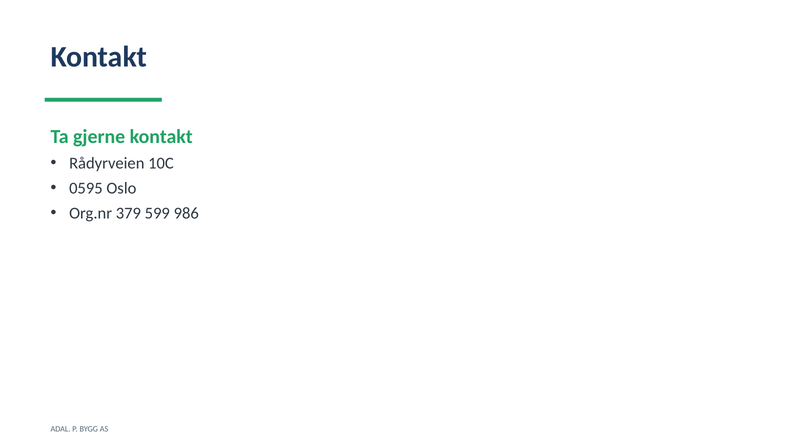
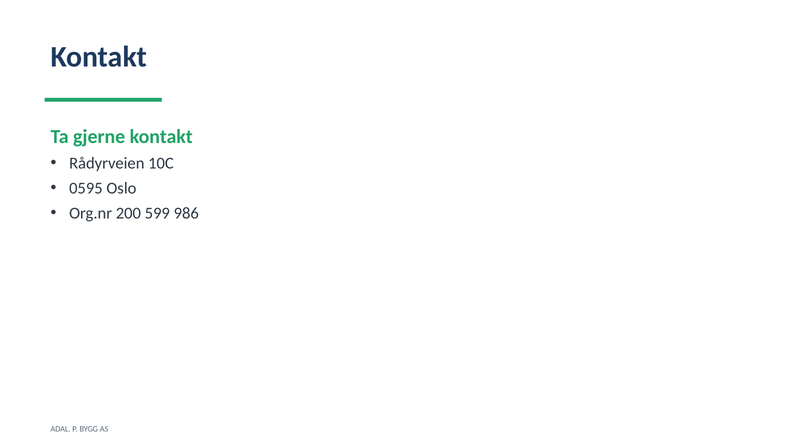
379: 379 -> 200 (128, 213)
